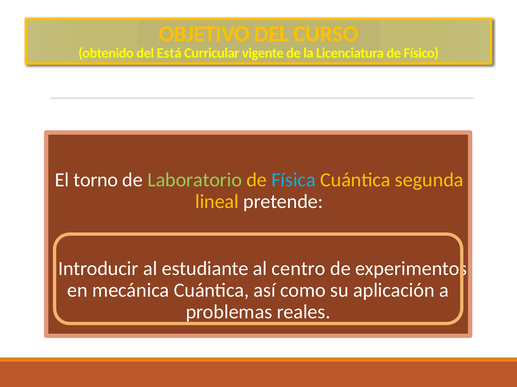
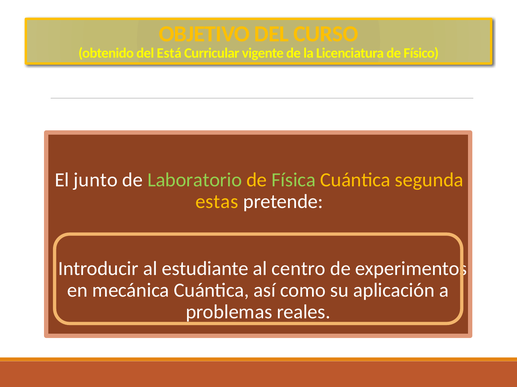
torno: torno -> junto (96, 180)
Física colour: light blue -> light green (294, 180)
lineal: lineal -> estas (217, 202)
